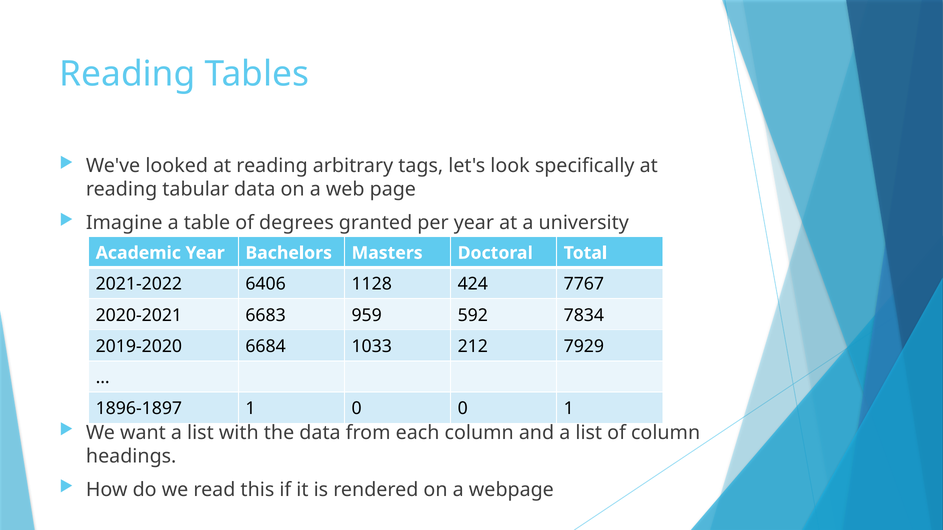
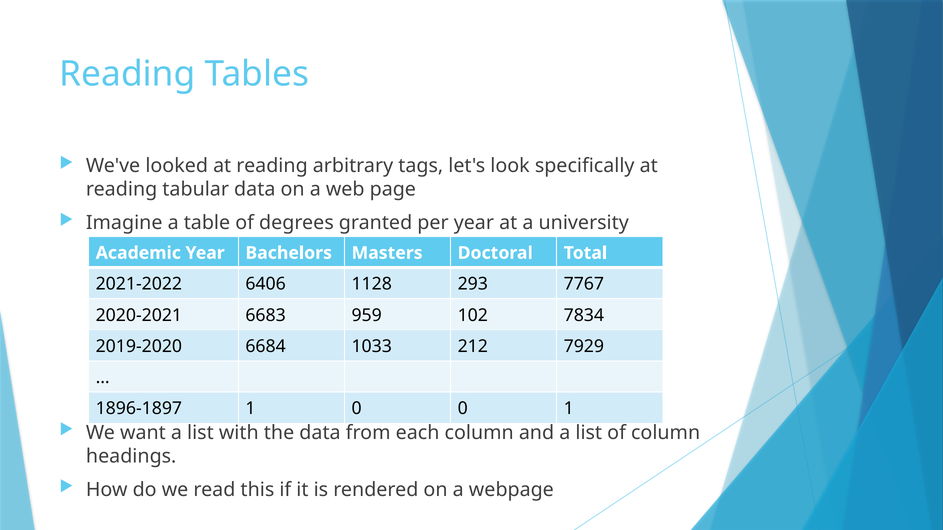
424: 424 -> 293 (473, 284)
592: 592 -> 102 (473, 315)
